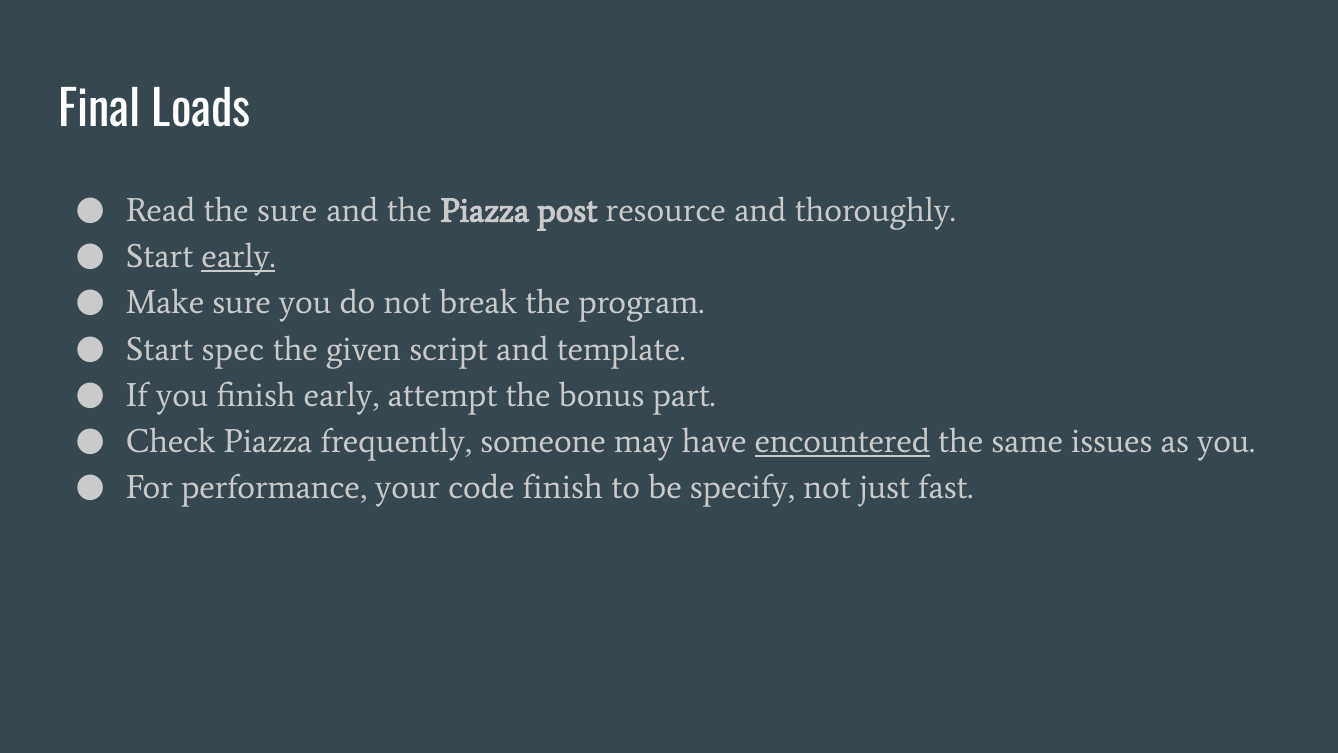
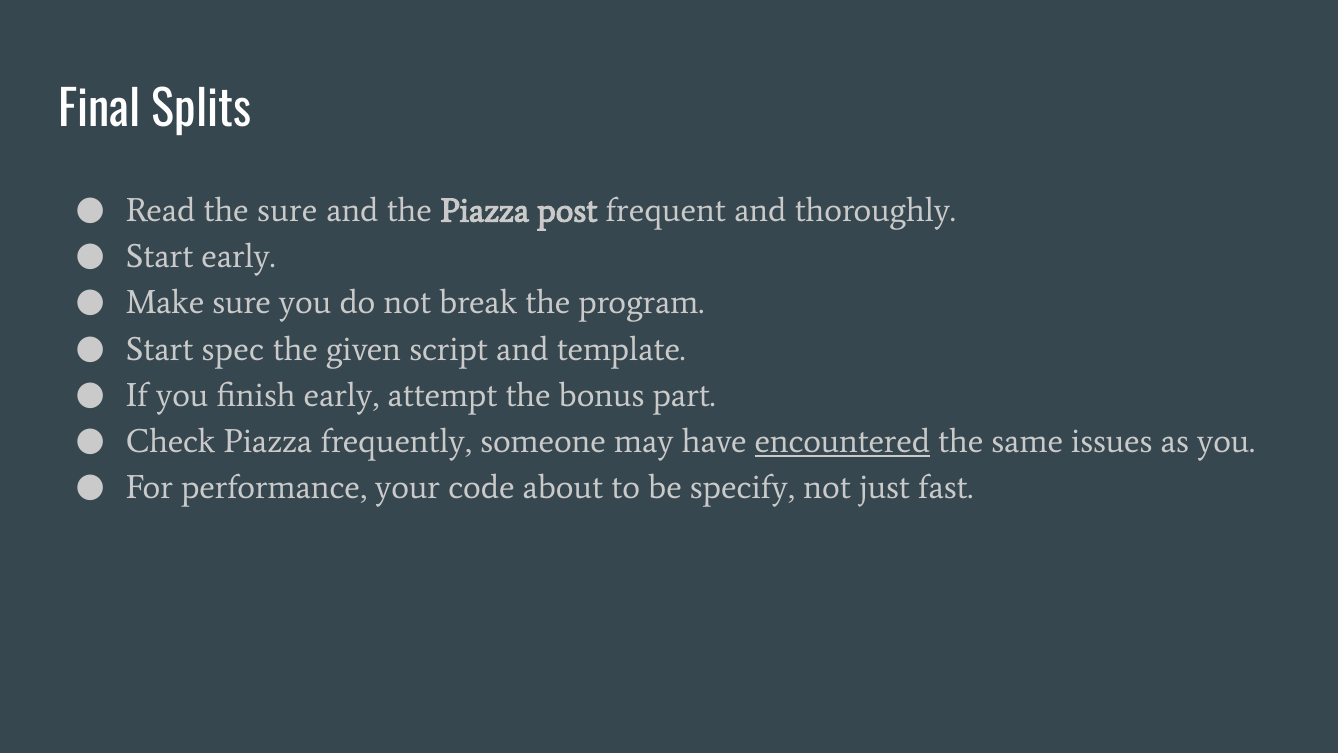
Loads: Loads -> Splits (201, 111)
resource: resource -> frequent (666, 210)
early underline: present -> none (238, 257)
code finish: finish -> about (563, 487)
